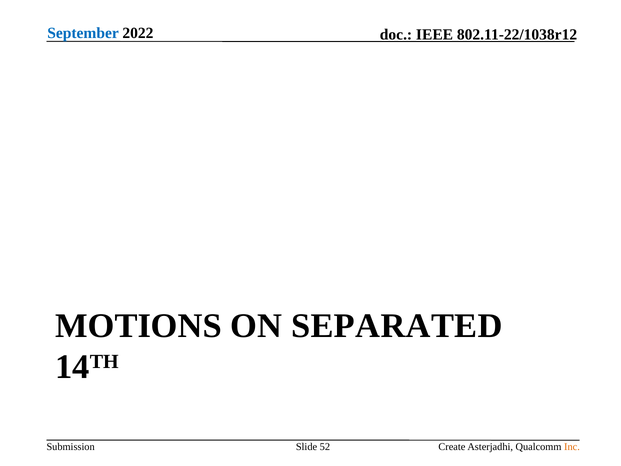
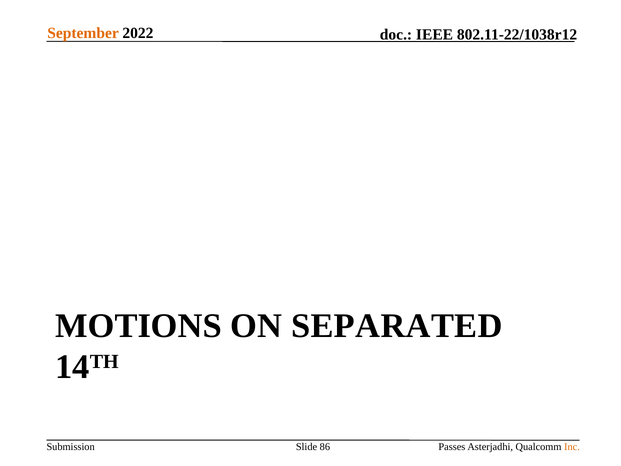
September colour: blue -> orange (83, 33)
52: 52 -> 86 (325, 447)
Create: Create -> Passes (452, 447)
